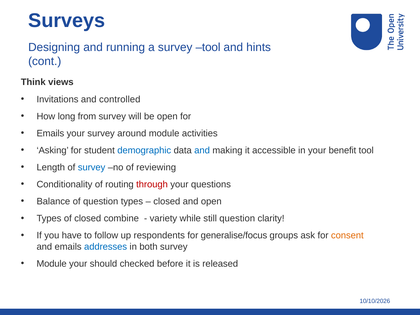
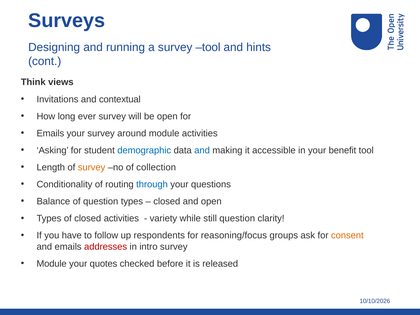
controlled: controlled -> contextual (120, 99)
from: from -> ever (87, 116)
survey colour: blue -> orange (92, 167)
reviewing: reviewing -> collection (156, 167)
through colour: red -> blue (152, 184)
closed combine: combine -> activities (121, 218)
generalise/focus: generalise/focus -> reasoning/focus (234, 236)
addresses colour: blue -> red (106, 247)
both: both -> intro (148, 247)
should: should -> quotes (104, 264)
